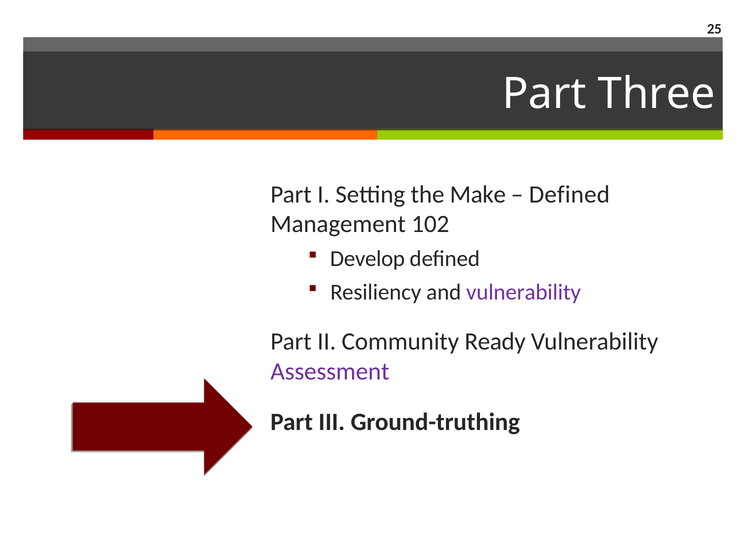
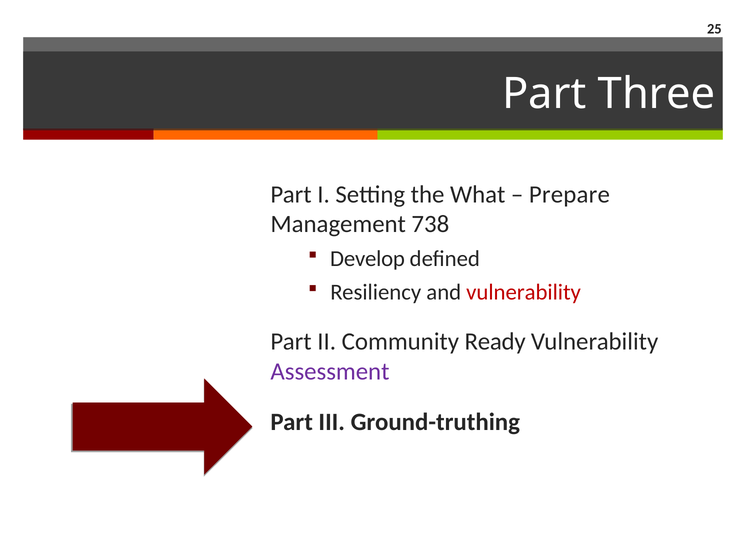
Make: Make -> What (478, 194)
Defined: Defined -> Prepare (569, 194)
102: 102 -> 738 (430, 224)
vulnerability colour: purple -> red (524, 293)
